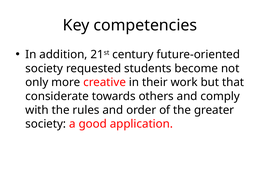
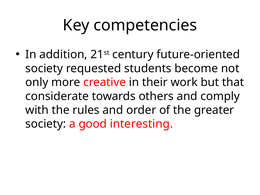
application: application -> interesting (141, 124)
